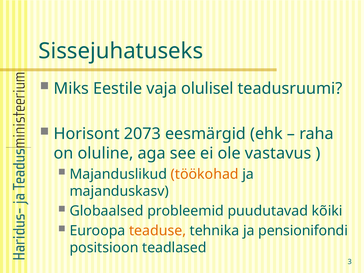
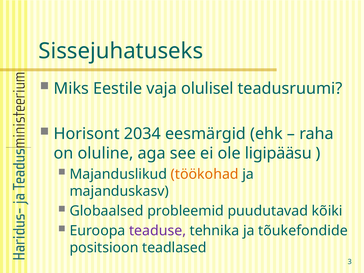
2073: 2073 -> 2034 (142, 134)
vastavus: vastavus -> ligipääsu (278, 153)
teaduse colour: orange -> purple (158, 231)
pensionifondi: pensionifondi -> tõukefondide (303, 231)
